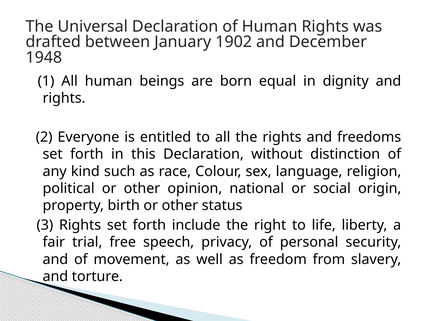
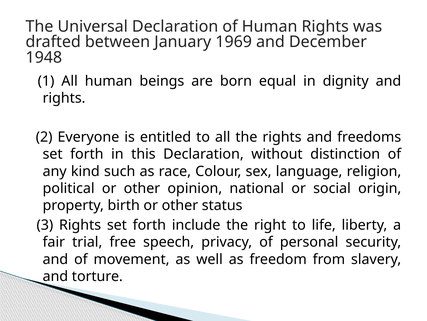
1902: 1902 -> 1969 (234, 42)
